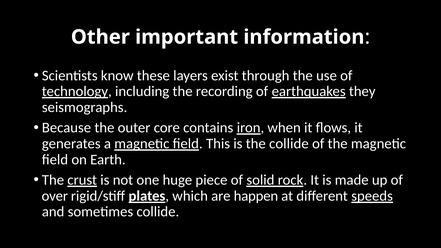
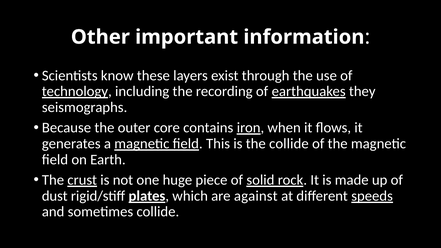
over: over -> dust (55, 196)
happen: happen -> against (256, 196)
